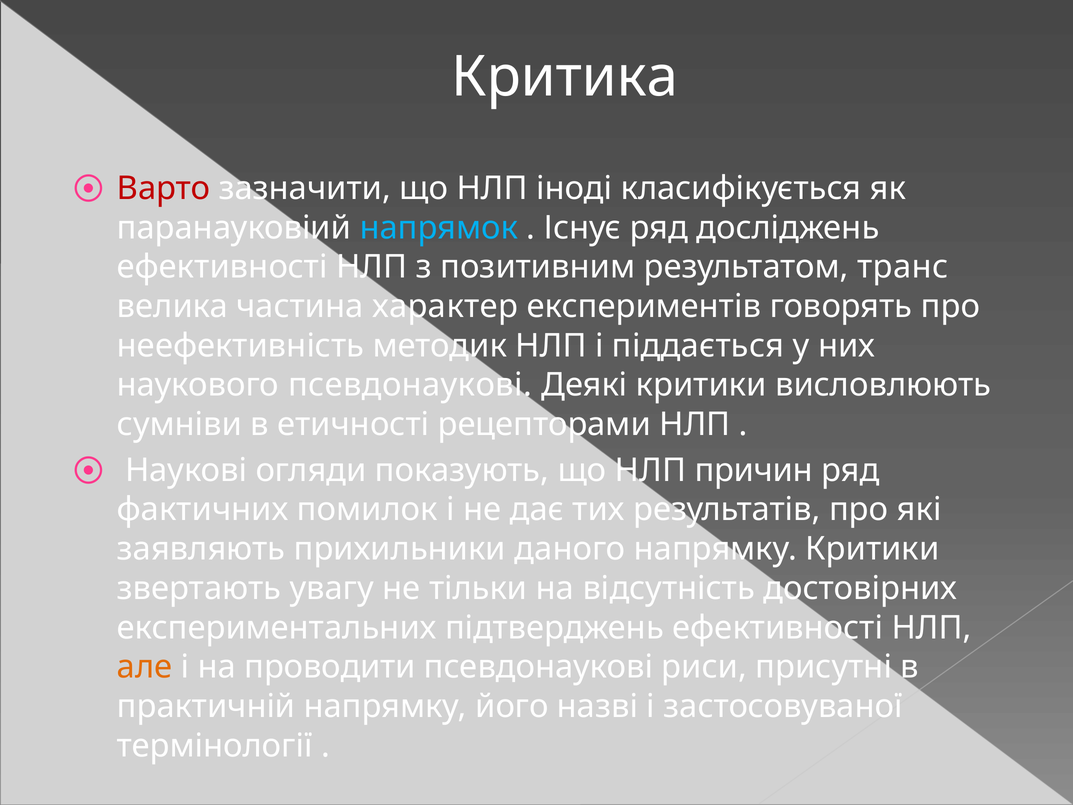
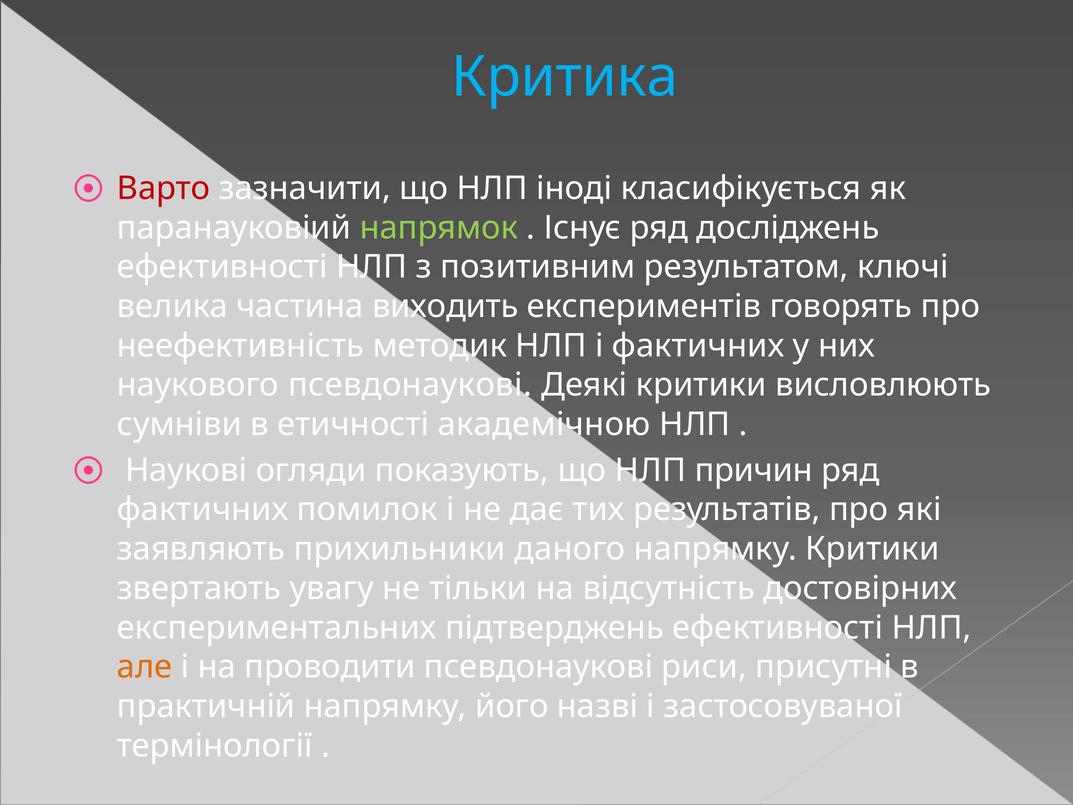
Критика colour: white -> light blue (565, 77)
напрямок colour: light blue -> light green (439, 228)
транс: транс -> ключі (903, 267)
характер: характер -> виходить (445, 306)
і піддається: піддається -> фактичних (698, 346)
рецепторами: рецепторами -> академічною (544, 424)
